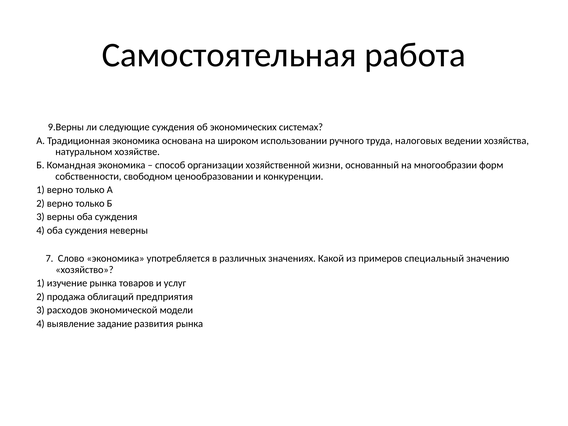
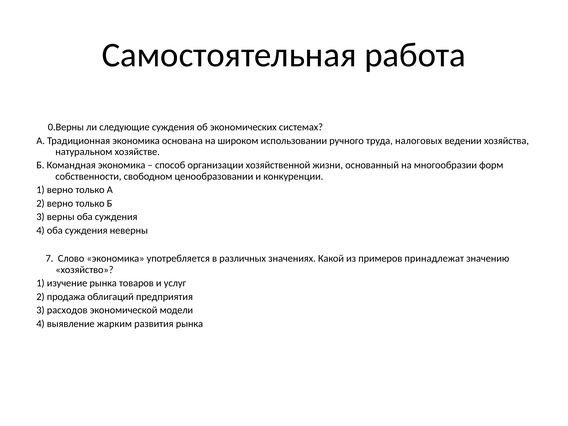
9.Верны: 9.Верны -> 0.Верны (66, 127)
специальный: специальный -> принадлежат (434, 259)
задание: задание -> жарким (114, 324)
